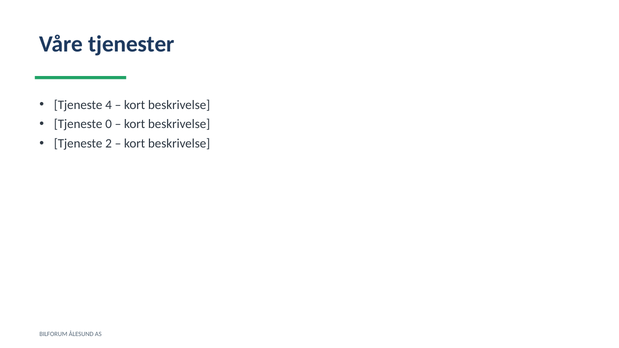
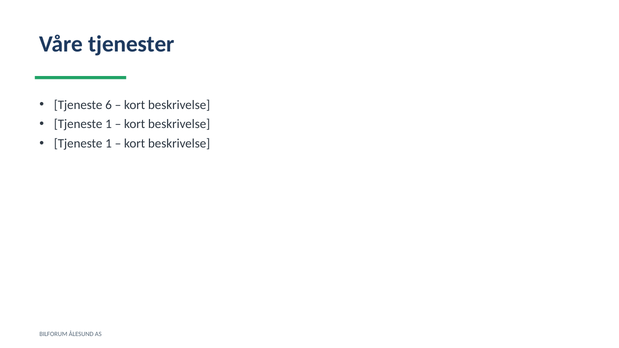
4: 4 -> 6 (109, 105)
0: 0 -> 1 (109, 124)
2: 2 -> 1 (109, 144)
